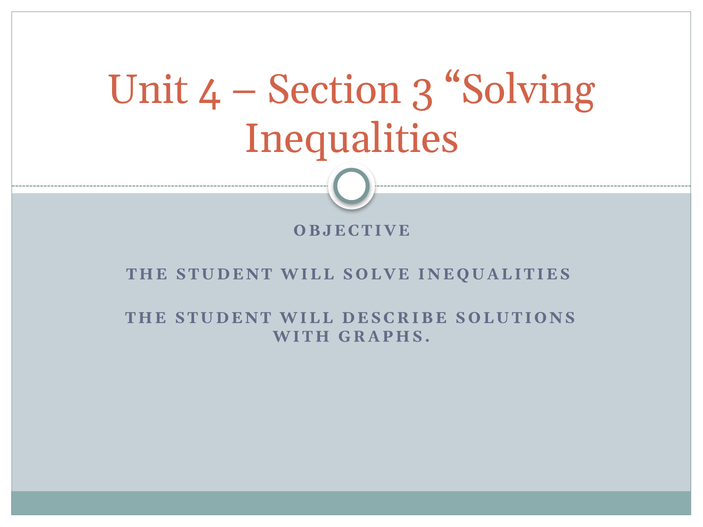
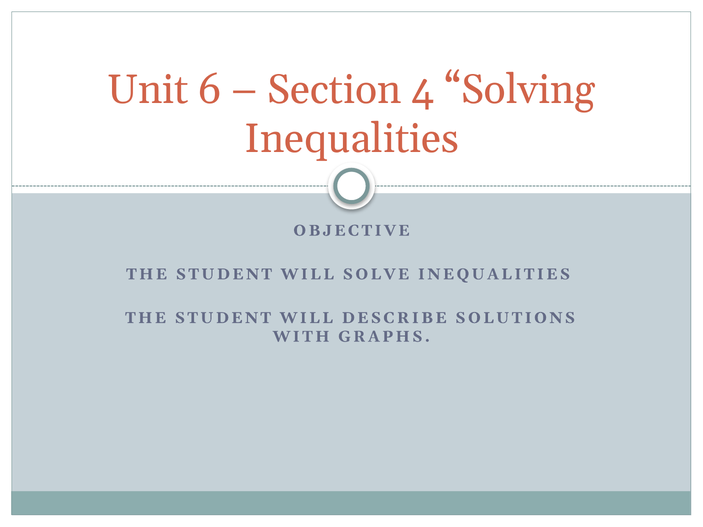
4: 4 -> 6 (210, 90)
3: 3 -> 4 (423, 90)
